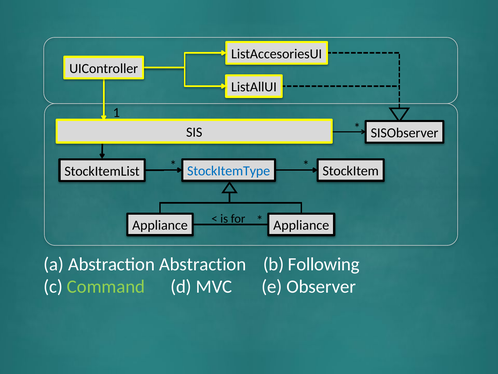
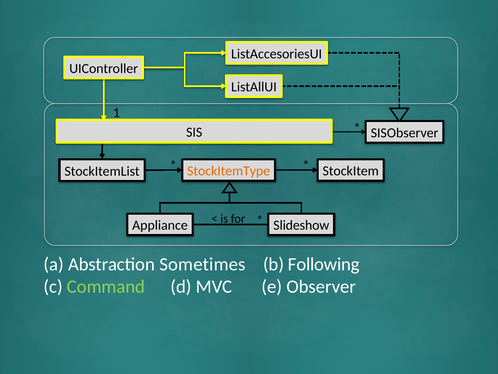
StockItemType colour: blue -> orange (229, 171)
Appliance Appliance: Appliance -> Slideshow (301, 225)
Abstraction Abstraction: Abstraction -> Sometimes (203, 264)
